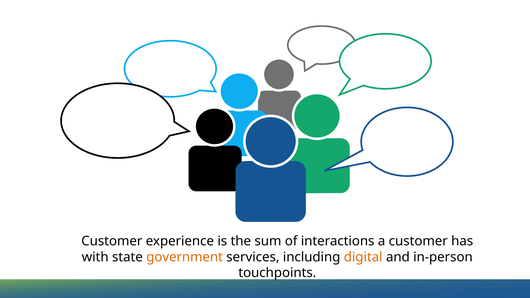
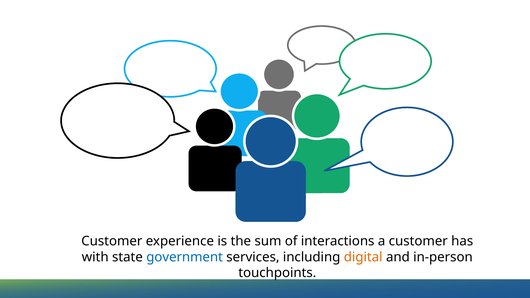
government colour: orange -> blue (185, 257)
